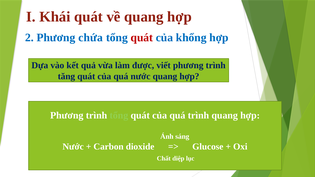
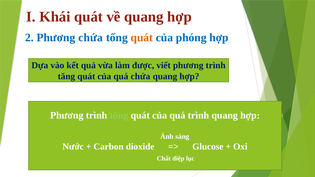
quát colour: red -> orange (142, 38)
khổng: khổng -> phóng (191, 38)
quá nước: nước -> chứa (140, 77)
